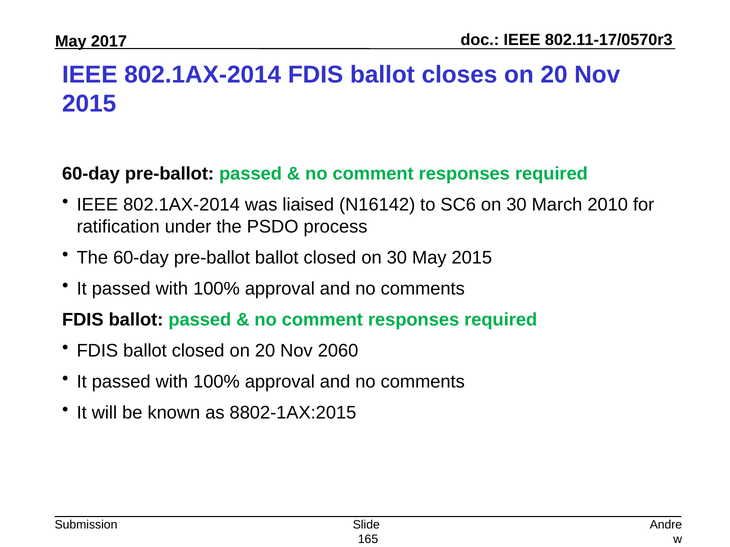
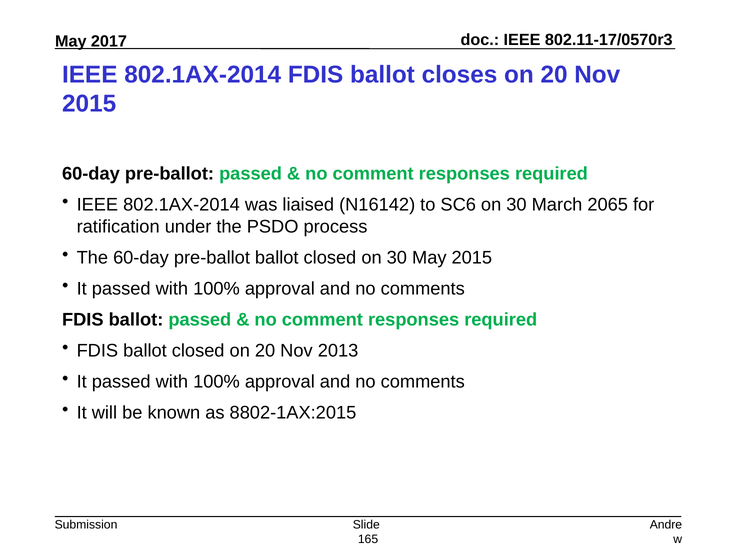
2010: 2010 -> 2065 (608, 205)
2060: 2060 -> 2013 (338, 351)
